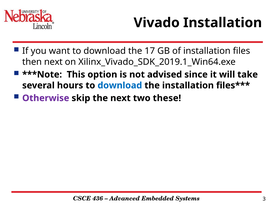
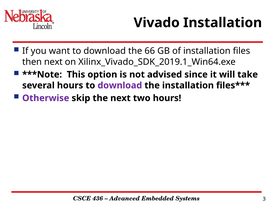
17: 17 -> 66 (150, 51)
download colour: blue -> purple (120, 86)
two these: these -> hours (167, 98)
